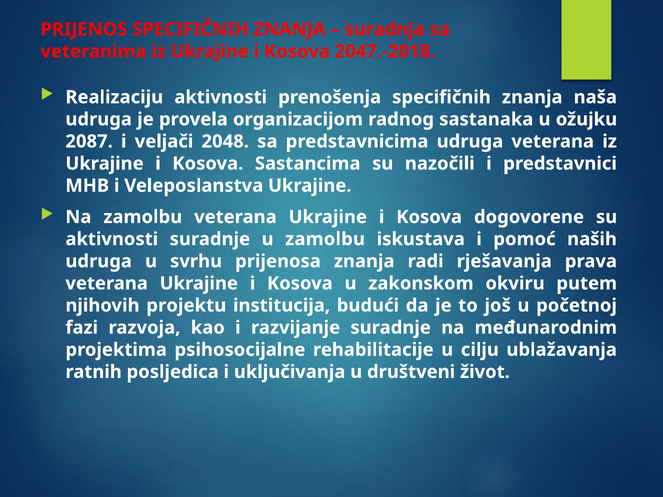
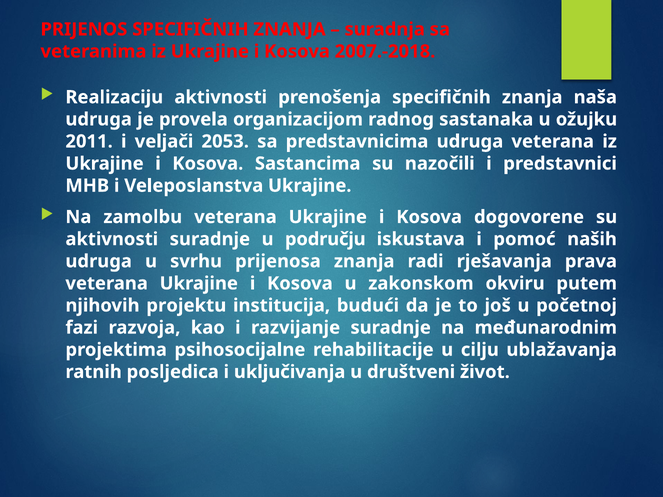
2047.-2018: 2047.-2018 -> 2007.-2018 (385, 51)
2087: 2087 -> 2011 (89, 142)
2048: 2048 -> 2053 (225, 142)
u zamolbu: zamolbu -> području (325, 239)
